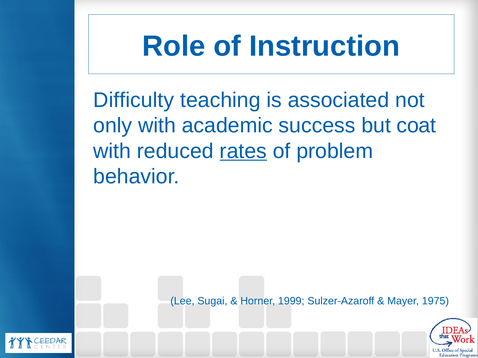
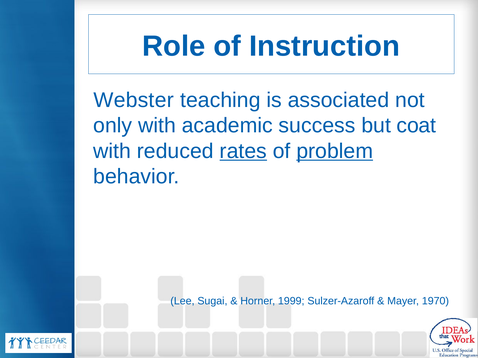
Difficulty: Difficulty -> Webster (134, 100)
problem underline: none -> present (335, 151)
1975: 1975 -> 1970 (435, 301)
